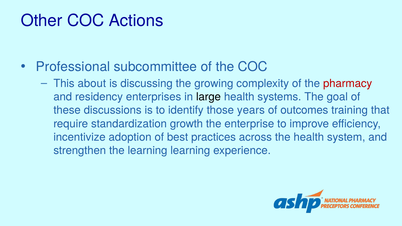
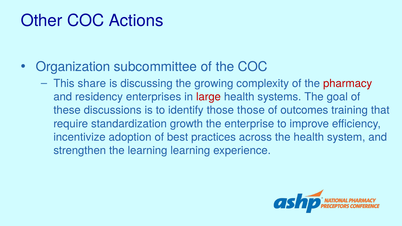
Professional: Professional -> Organization (73, 67)
about: about -> share (92, 84)
large colour: black -> red (208, 97)
those years: years -> those (251, 110)
